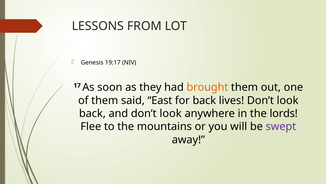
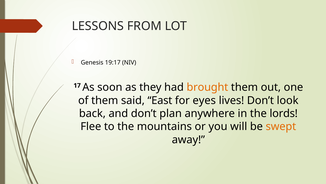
for back: back -> eyes (204, 100)
and don’t look: look -> plan (171, 113)
swept colour: purple -> orange (281, 126)
